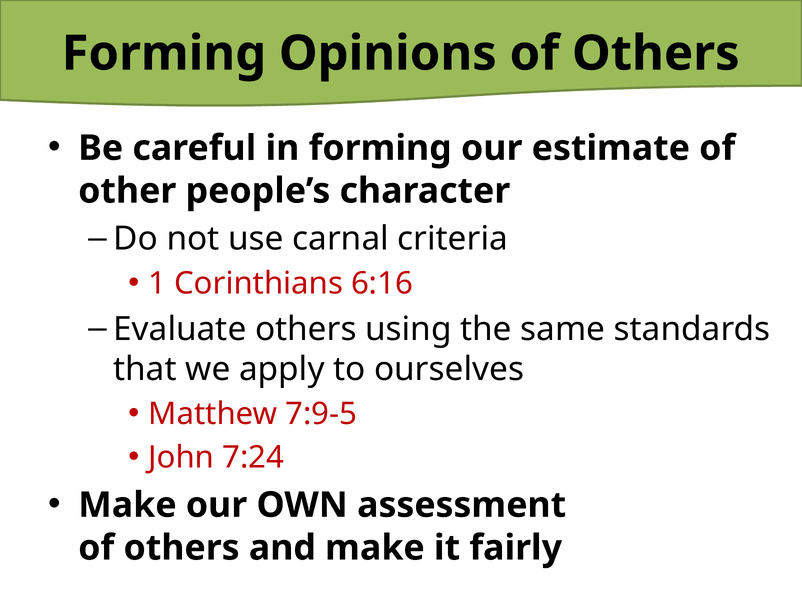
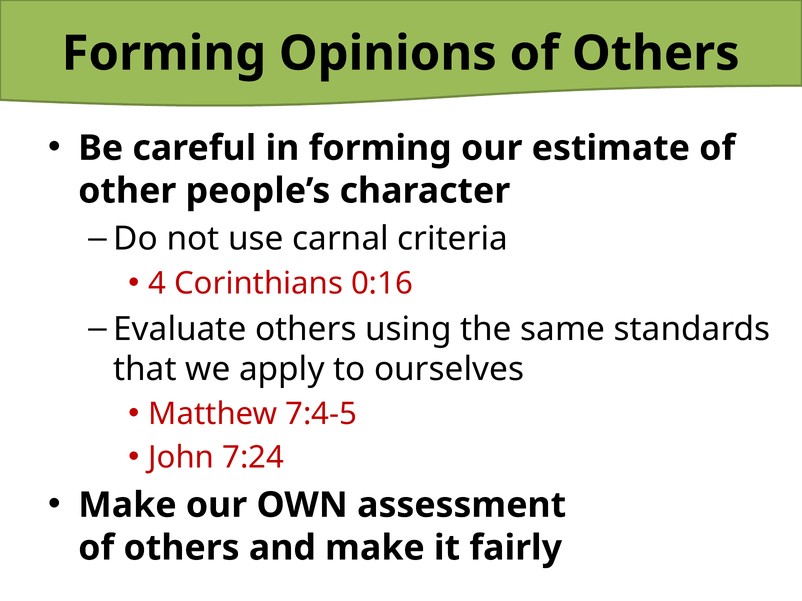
1: 1 -> 4 (157, 284)
6:16: 6:16 -> 0:16 (382, 284)
7:9-5: 7:9-5 -> 7:4-5 (321, 414)
